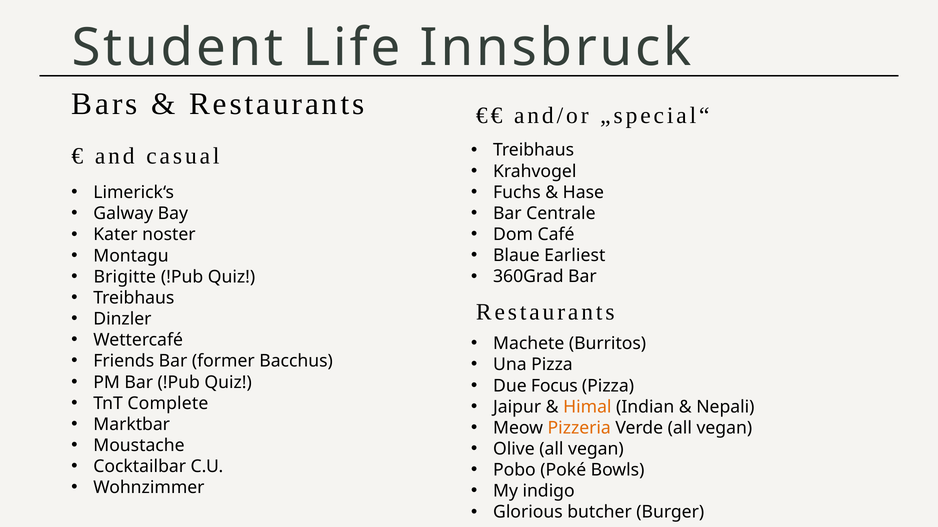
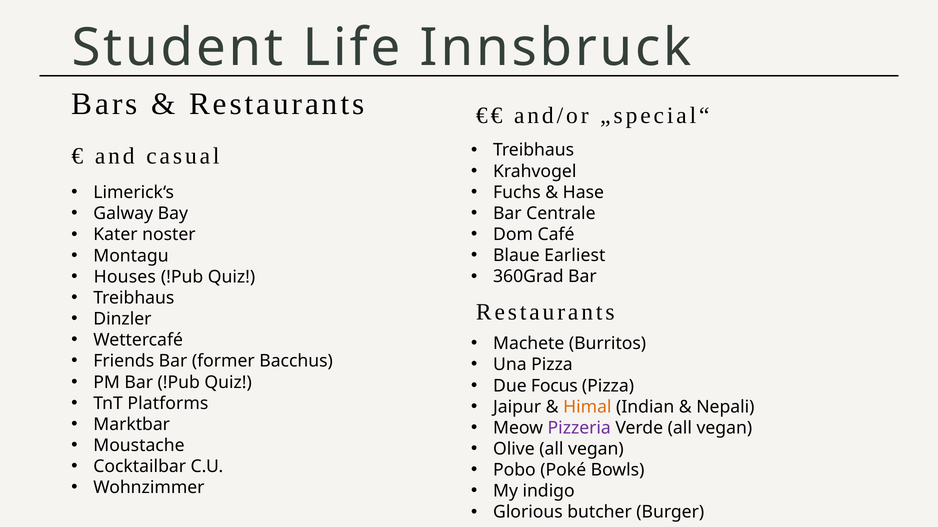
Brigitte: Brigitte -> Houses (125, 277)
Complete: Complete -> Platforms (168, 404)
Pizzeria colour: orange -> purple (579, 428)
